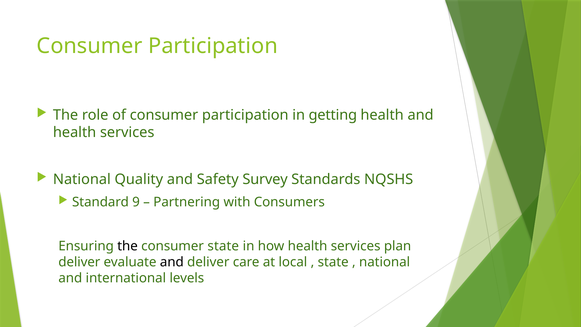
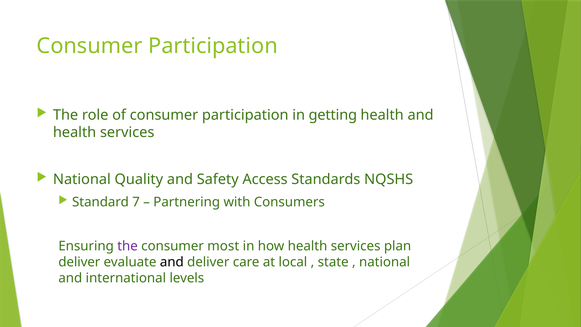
Survey: Survey -> Access (265, 179)
9: 9 -> 7 (136, 202)
the colour: black -> purple (128, 246)
consumer state: state -> most (223, 246)
